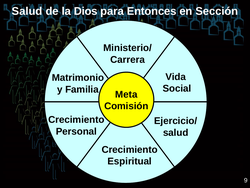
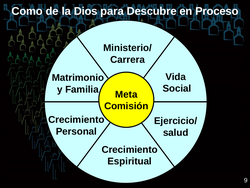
Salud: Salud -> Como (27, 11)
Entonces: Entonces -> Descubre (152, 11)
Sección: Sección -> Proceso (217, 11)
